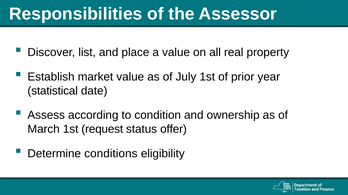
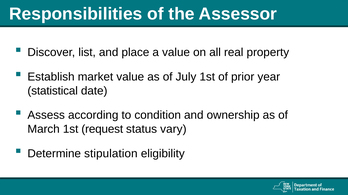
offer: offer -> vary (173, 130)
conditions: conditions -> stipulation (111, 154)
